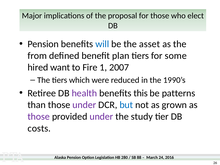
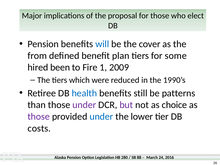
asset: asset -> cover (150, 44)
want: want -> been (60, 67)
2007: 2007 -> 2009 (119, 67)
health colour: purple -> blue (84, 93)
this: this -> still (141, 93)
but colour: blue -> purple (126, 105)
grown: grown -> choice (174, 105)
under colour: purple -> blue (101, 117)
study: study -> lower (142, 117)
